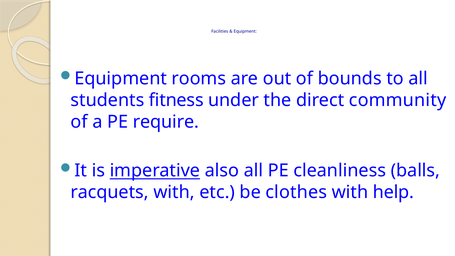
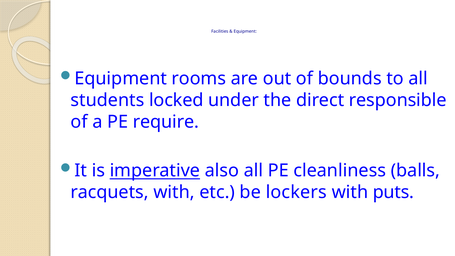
fitness: fitness -> locked (176, 100)
community: community -> responsible (398, 100)
clothes: clothes -> lockers (296, 192)
help: help -> puts (393, 192)
